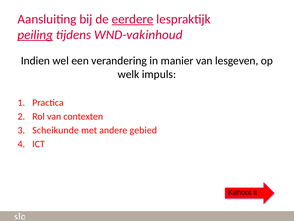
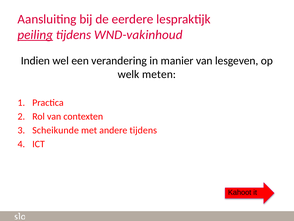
eerdere underline: present -> none (133, 19)
impuls: impuls -> meten (159, 74)
andere gebied: gebied -> tijdens (143, 130)
